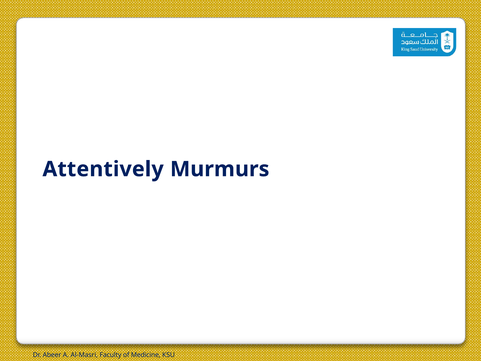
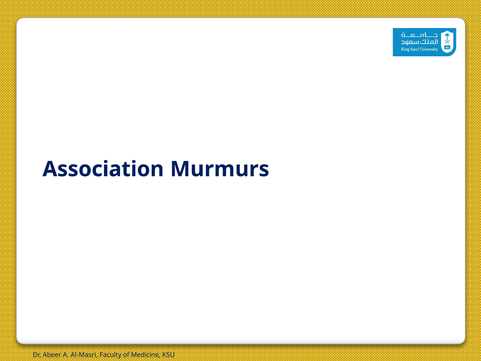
Attentively: Attentively -> Association (103, 169)
